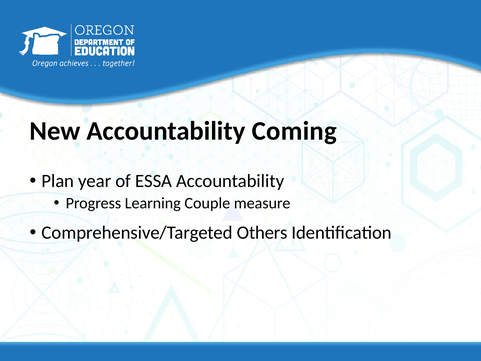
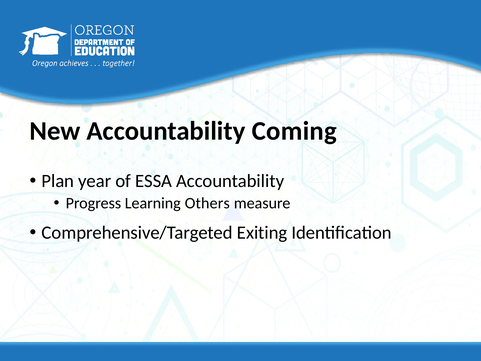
Couple: Couple -> Others (207, 203)
Others: Others -> Exiting (262, 233)
